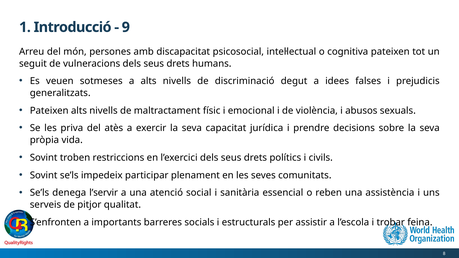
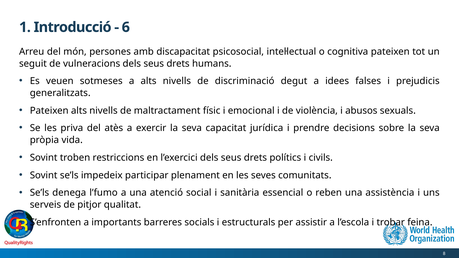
9: 9 -> 6 (126, 27)
l’servir: l’servir -> l’fumo (104, 193)
